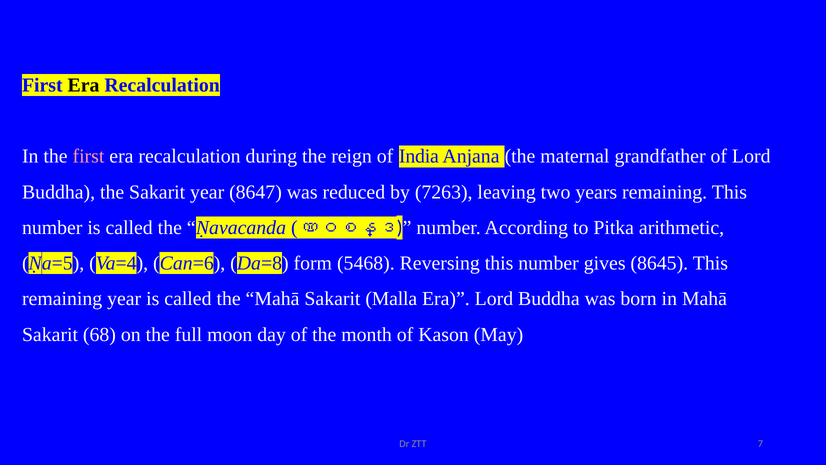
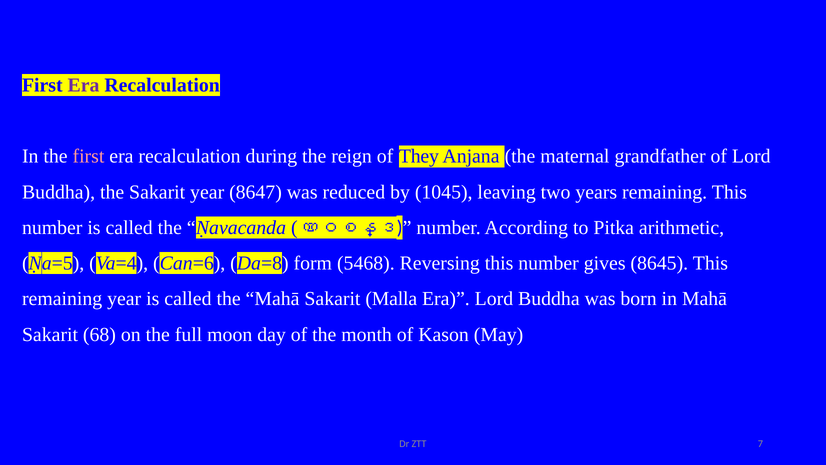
Era colour: black -> purple (84, 85)
India: India -> They (419, 156)
7263: 7263 -> 1045 (444, 192)
